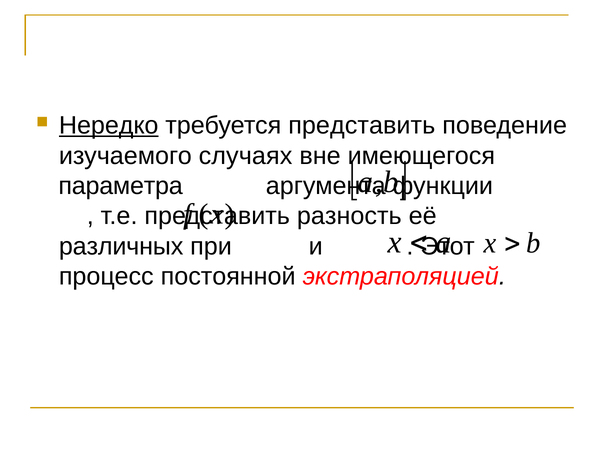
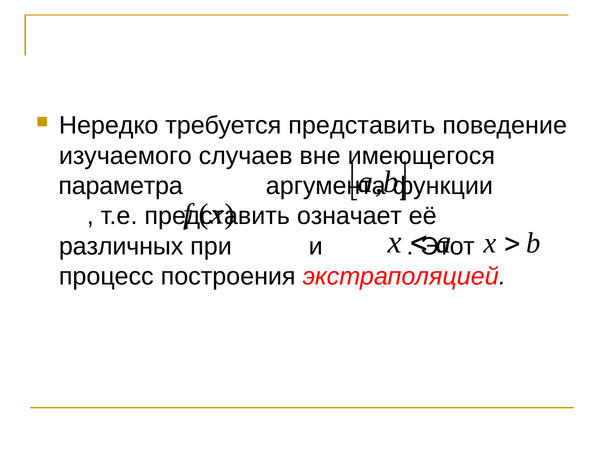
Нередко underline: present -> none (109, 126)
случаях: случаях -> случаев (246, 156)
разность: разность -> означает (349, 216)
постоянной: постоянной -> построения (228, 277)
